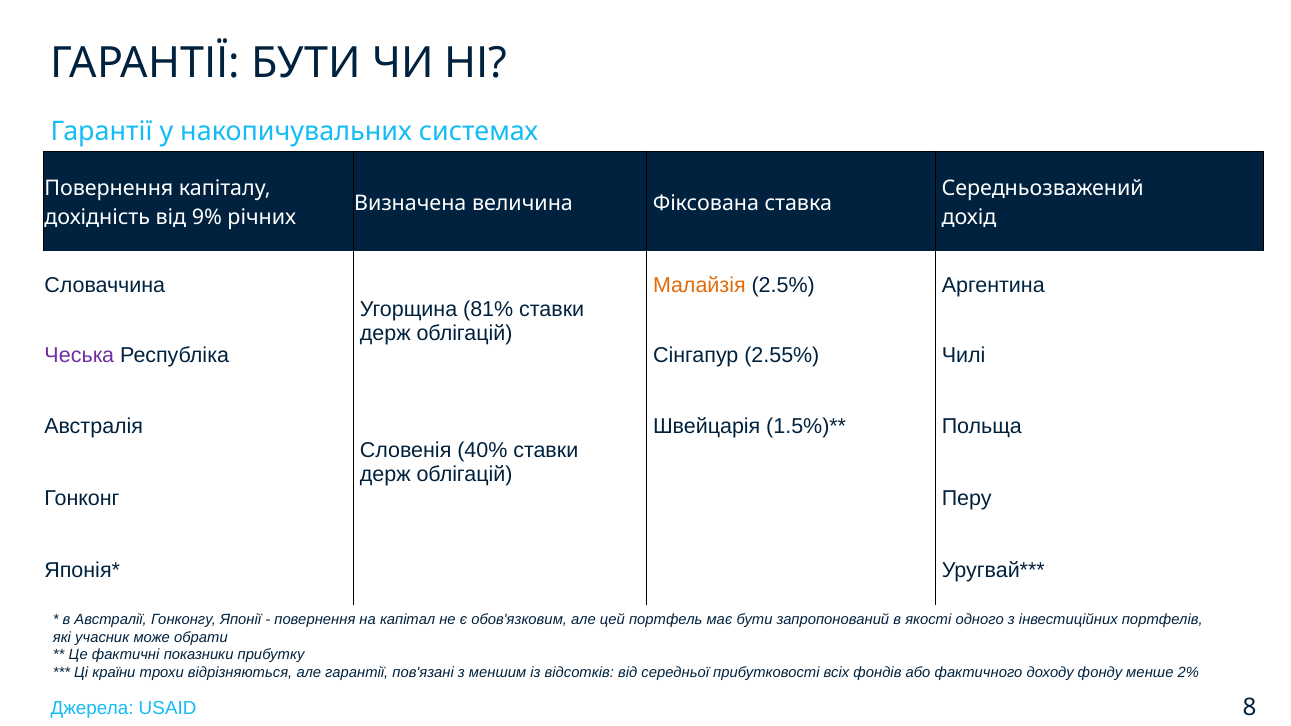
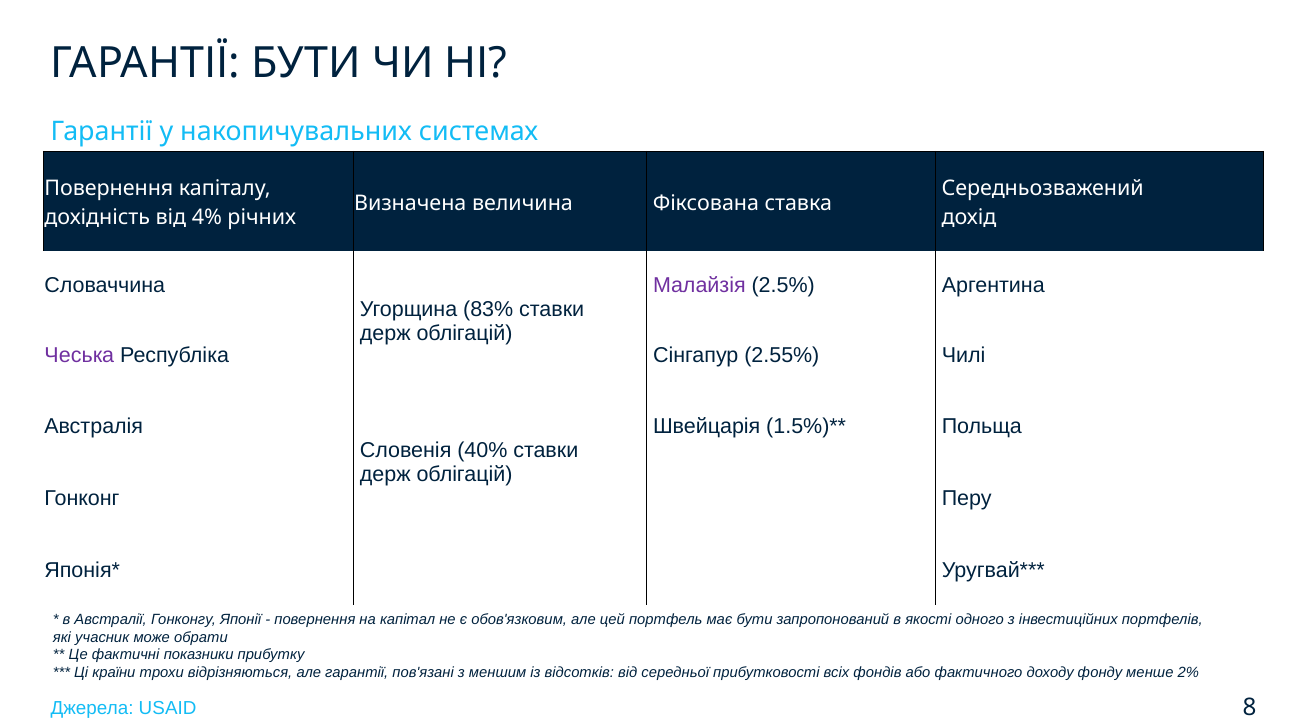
9%: 9% -> 4% (207, 218)
Малайзія colour: orange -> purple (699, 286)
81%: 81% -> 83% (488, 310)
